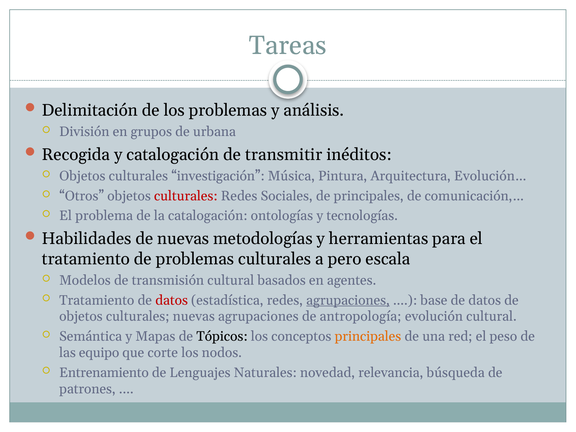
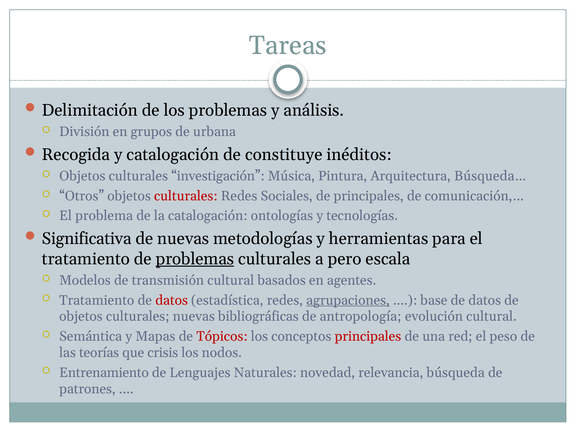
transmitir: transmitir -> constituye (284, 155)
Evolución…: Evolución… -> Búsqueda… (490, 176)
Habilidades: Habilidades -> Significativa (87, 239)
problemas underline: none -> present (195, 259)
nuevas agrupaciones: agrupaciones -> bibliográficas (258, 317)
Tópicos colour: black -> red (222, 336)
principales colour: orange -> red (368, 336)
equipo: equipo -> teorías (99, 353)
corte: corte -> crisis (163, 353)
